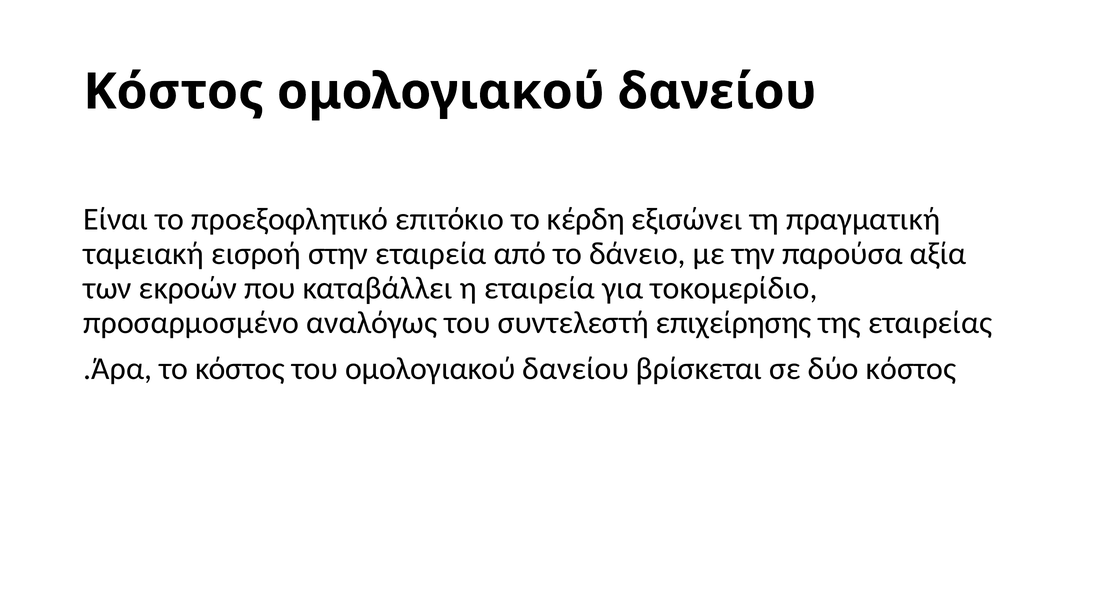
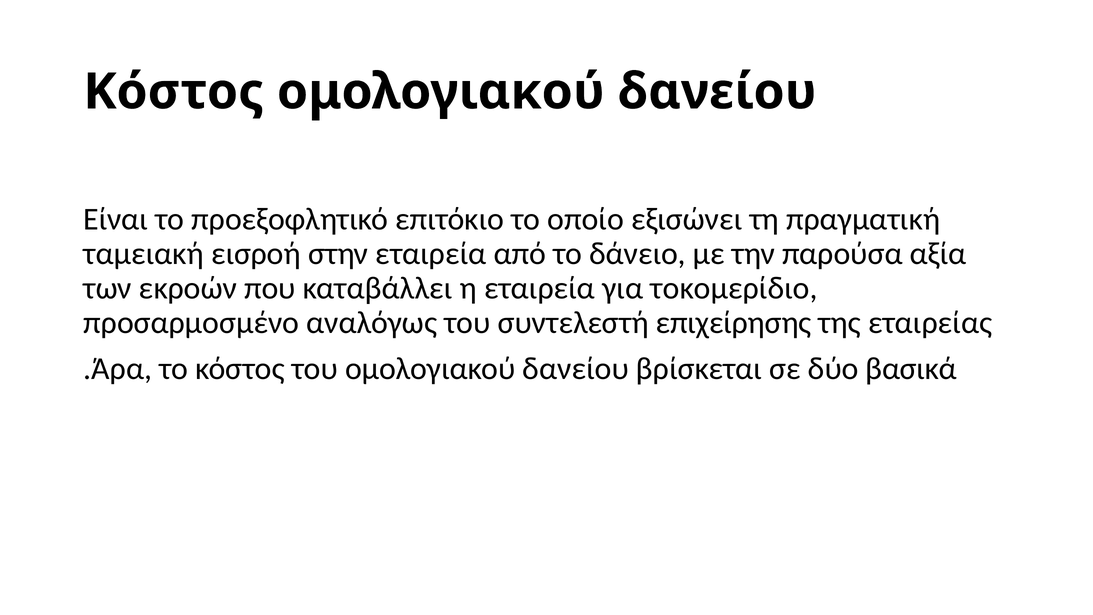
κέρδη: κέρδη -> οποίο (586, 219)
δύο κόστος: κόστος -> βασικά (911, 368)
